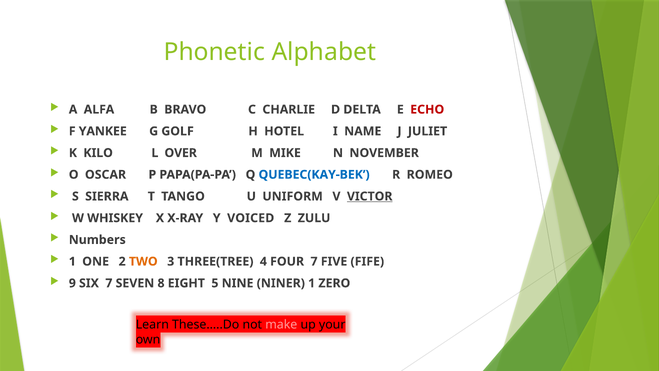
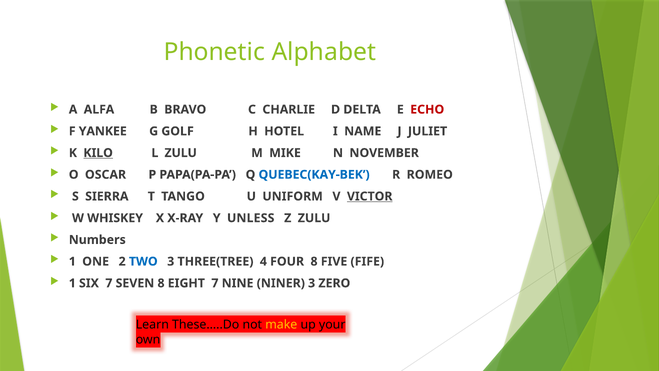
KILO underline: none -> present (98, 153)
L OVER: OVER -> ZULU (181, 153)
VOICED: VOICED -> UNLESS (251, 218)
TWO colour: orange -> blue (143, 261)
FOUR 7: 7 -> 8 (314, 261)
9: 9 -> 1 (72, 283)
EIGHT 5: 5 -> 7 (215, 283)
NINER 1: 1 -> 3 (312, 283)
make colour: pink -> yellow (281, 325)
